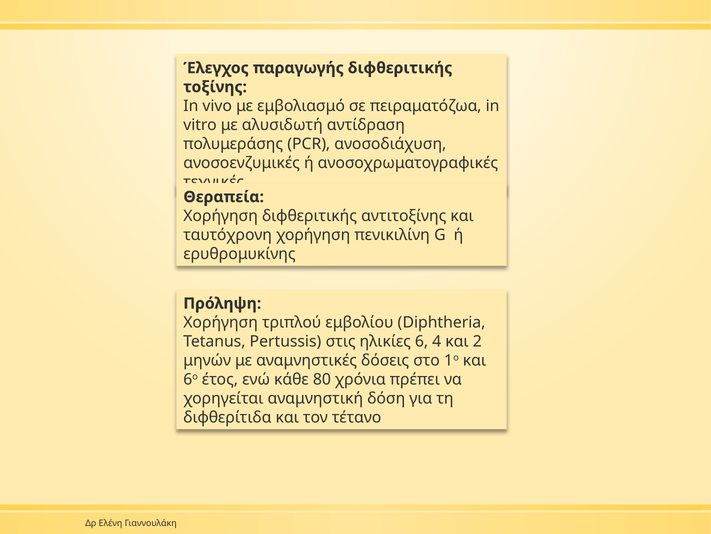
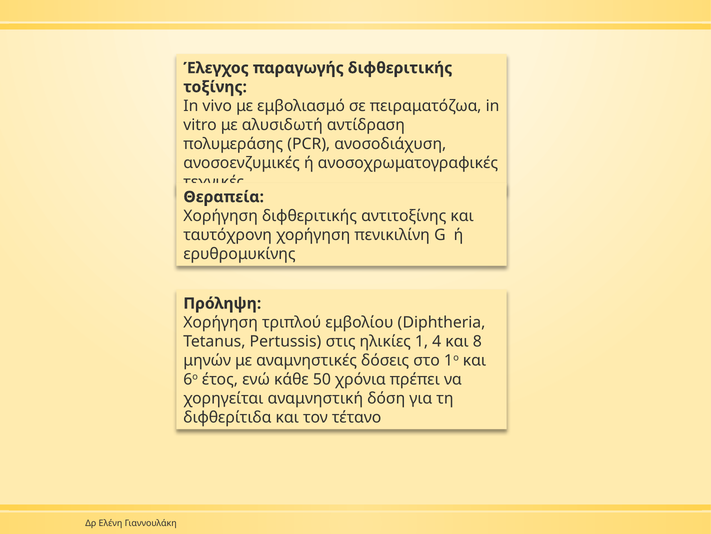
6: 6 -> 1 (422, 341)
2: 2 -> 8 (477, 341)
80: 80 -> 50 (322, 379)
